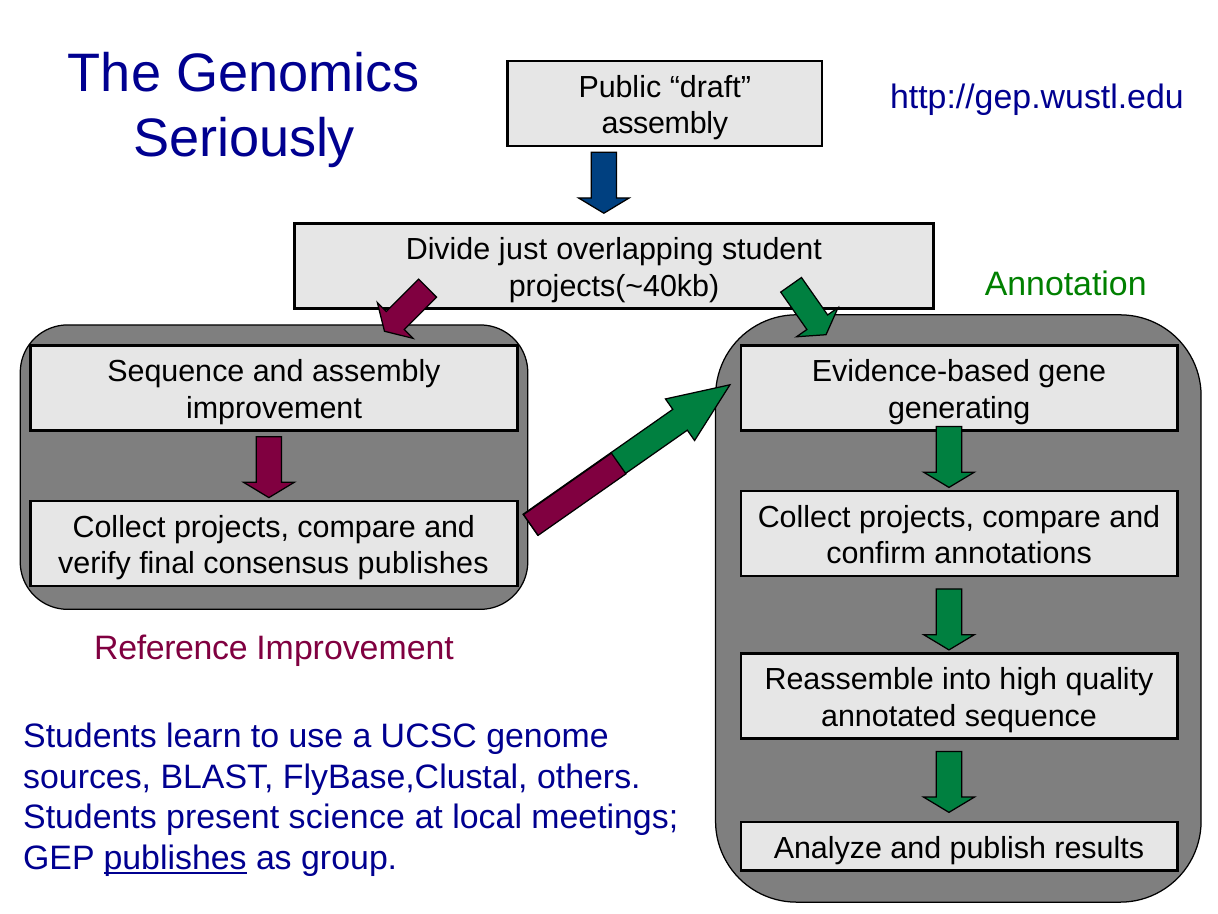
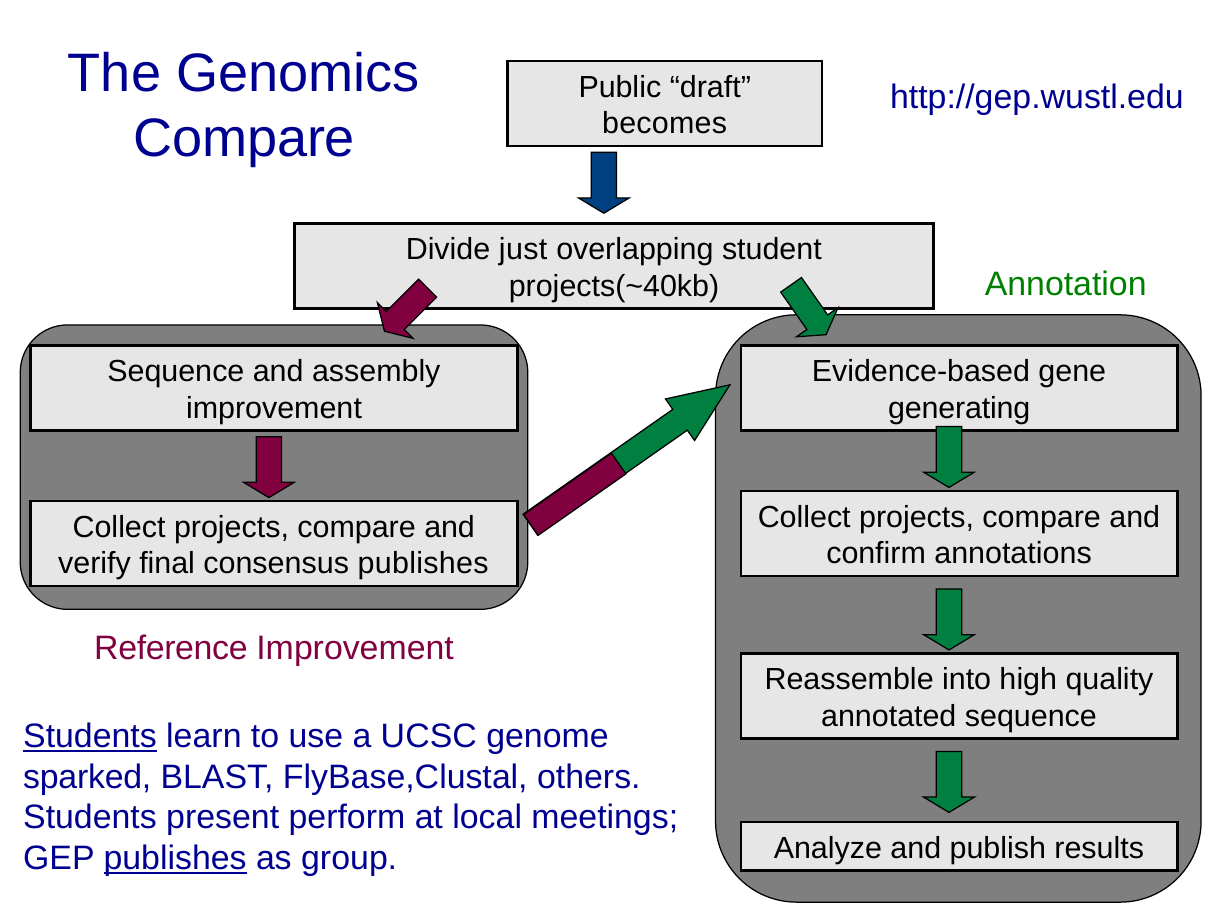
assembly: assembly -> becomes (665, 124)
Seriously: Seriously -> Compare (244, 139)
Students underline: none -> present (90, 736)
sources: sources -> sparked (87, 776)
science: science -> perform (347, 817)
